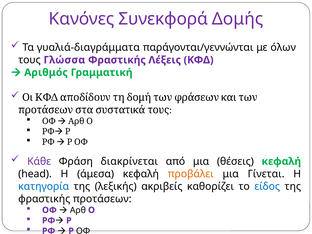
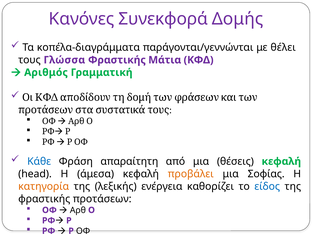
γυαλιά-διαγράμματα: γυαλιά-διαγράμματα -> κοπέλα-διαγράμματα (88, 48)
όλων: όλων -> θέλει (283, 48)
Λέξεις: Λέξεις -> Μάτια (165, 60)
Κάθε colour: purple -> blue (39, 161)
διακρίνεται: διακρίνεται -> απαραίτητη (129, 161)
Γίνεται: Γίνεται -> Σοφίας (266, 174)
κατηγορία colour: blue -> orange (44, 186)
ακριβείς: ακριβείς -> ενέργεια (162, 186)
